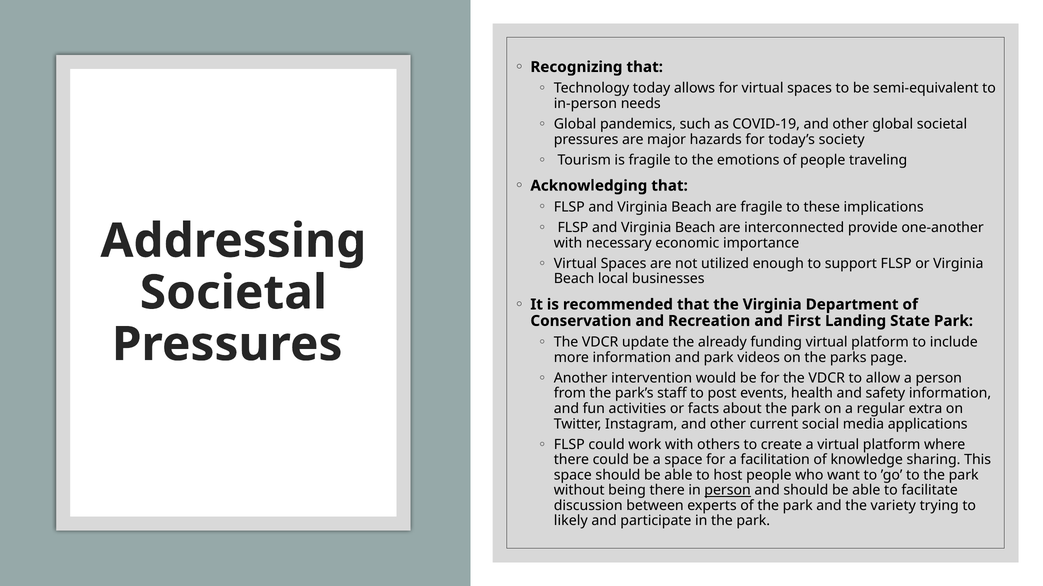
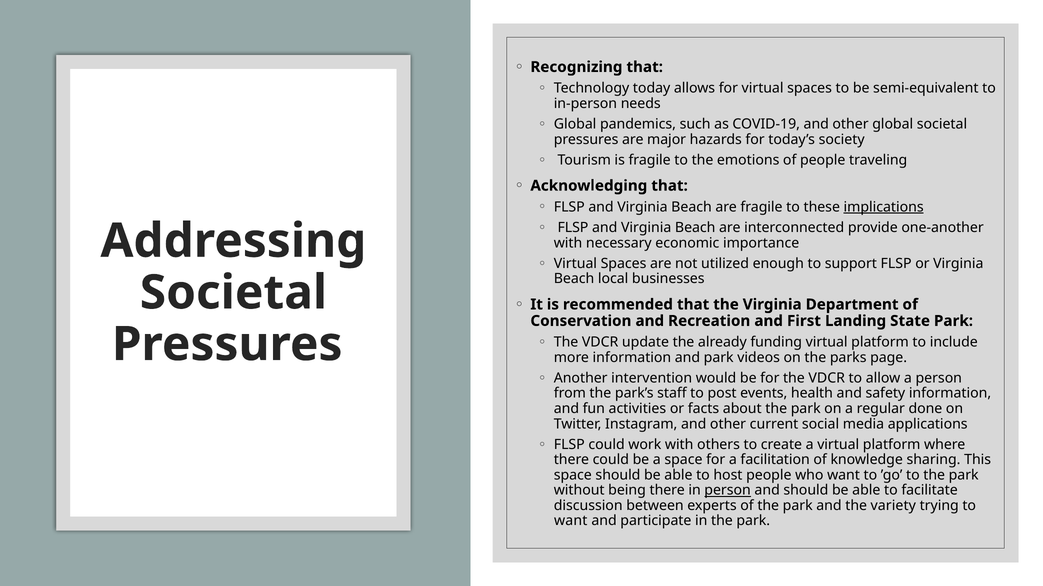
implications underline: none -> present (884, 207)
extra: extra -> done (925, 409)
likely: likely -> want (571, 521)
